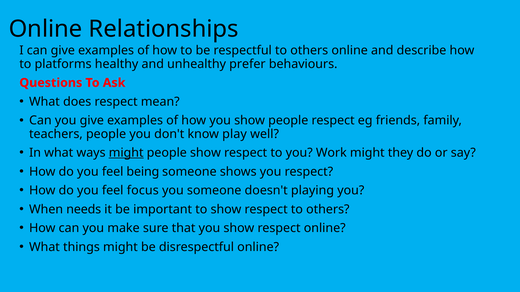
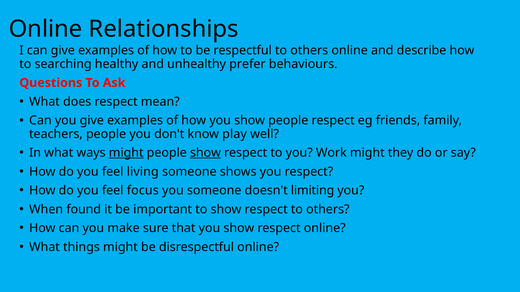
platforms: platforms -> searching (63, 64)
show underline: none -> present (205, 153)
being: being -> living (143, 172)
playing: playing -> limiting (313, 191)
needs: needs -> found (84, 210)
